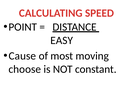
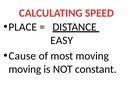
POINT: POINT -> PLACE (23, 27)
choose: choose -> moving (25, 69)
